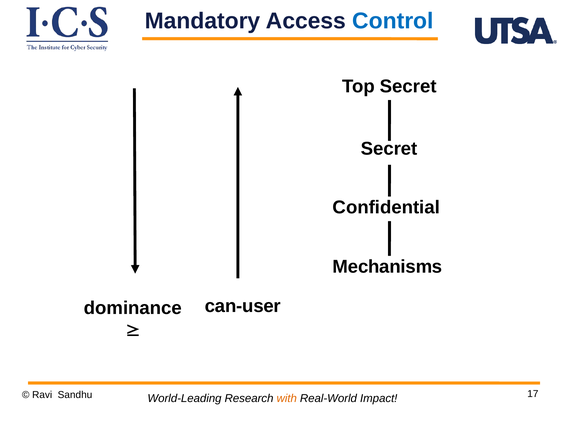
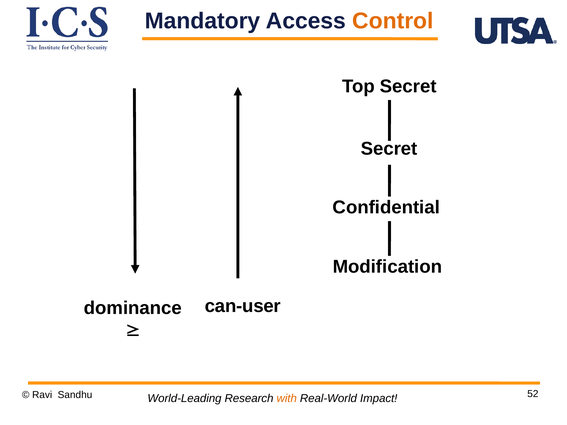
Control colour: blue -> orange (393, 21)
Mechanisms: Mechanisms -> Modification (387, 267)
17: 17 -> 52 (533, 394)
